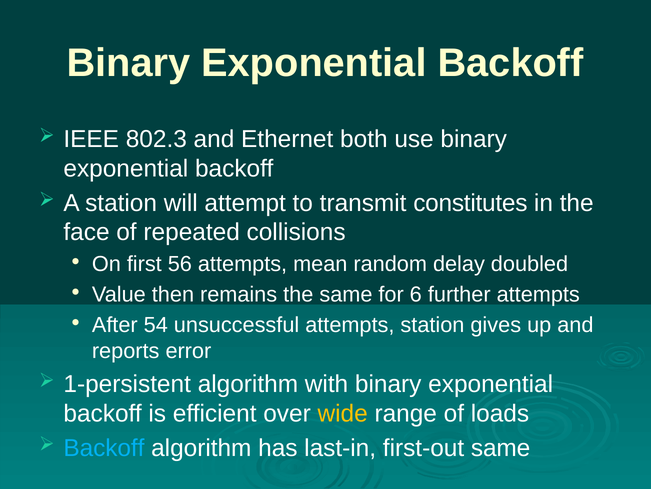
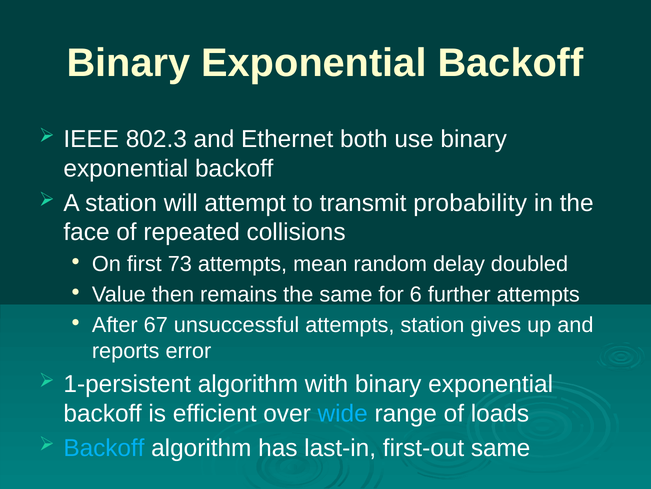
constitutes: constitutes -> probability (470, 203)
56: 56 -> 73 (180, 264)
54: 54 -> 67 (156, 325)
wide colour: yellow -> light blue (343, 413)
